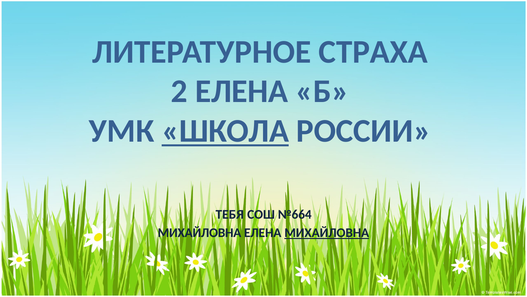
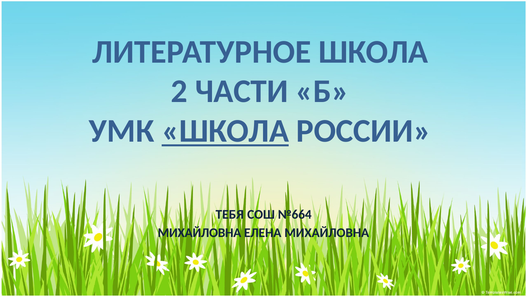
ЛИТЕРАТУРНОЕ СТРАХА: СТРАХА -> ШКОЛА (373, 52)
2 ЕЛЕНА: ЕЛЕНА -> ЧАСТИ (242, 91)
МИХАЙЛОВНА underline: present -> none (327, 232)
